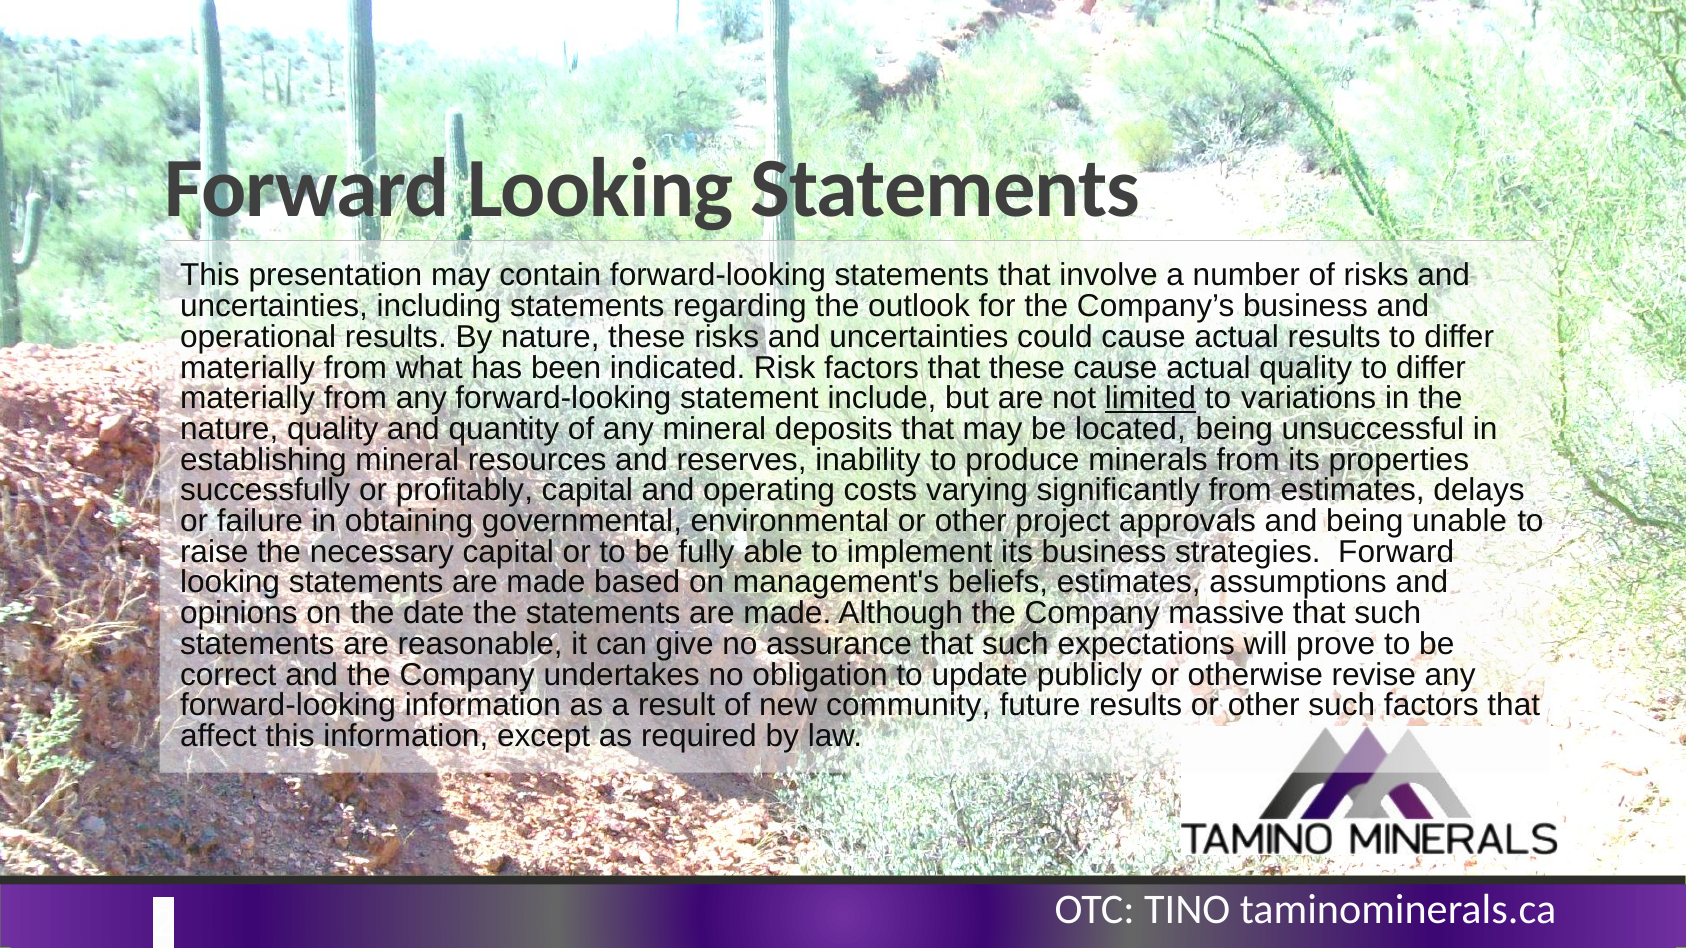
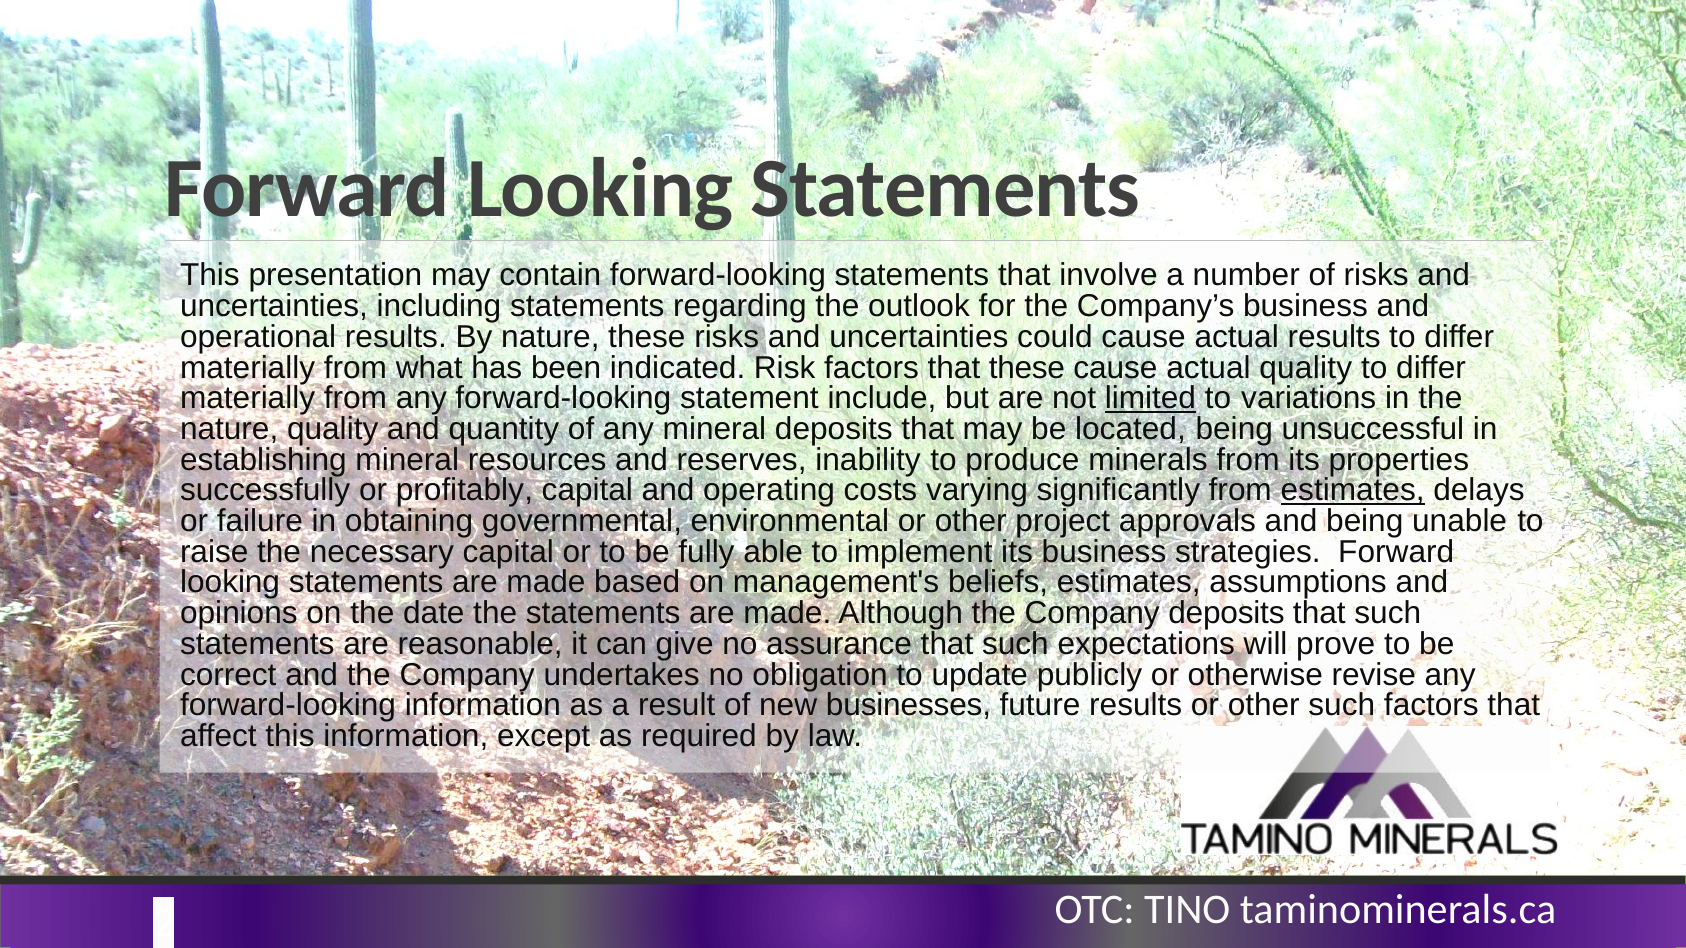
estimates underline: none -> present (1353, 491)
Company massive: massive -> deposits (1226, 613)
community: community -> businesses (909, 706)
